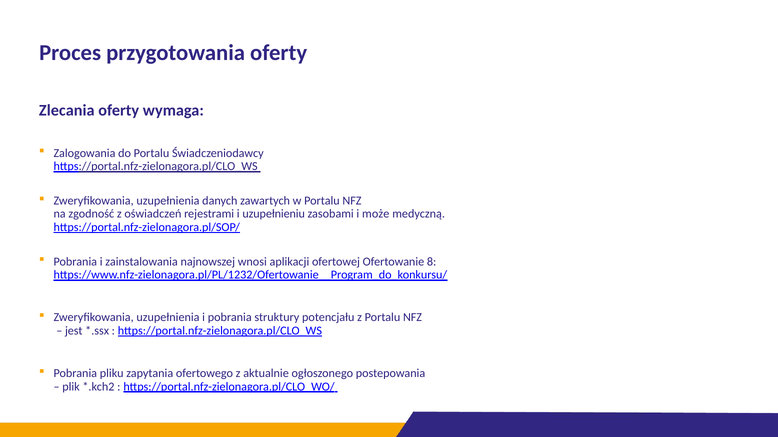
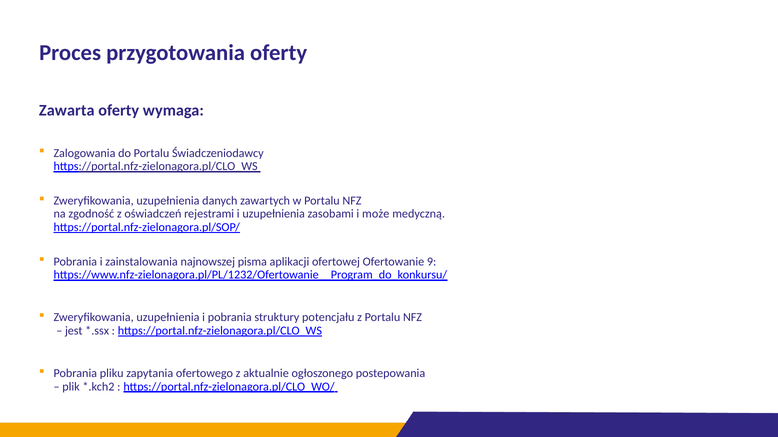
Zlecania: Zlecania -> Zawarta (67, 110)
i uzupełnieniu: uzupełnieniu -> uzupełnienia (274, 214)
wnosi: wnosi -> pisma (252, 262)
8: 8 -> 9 (432, 262)
